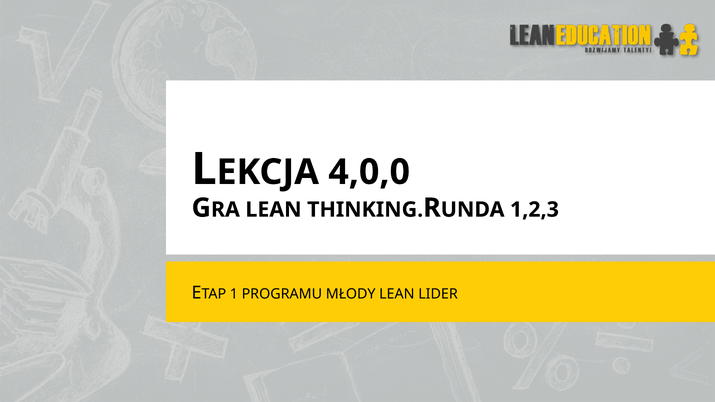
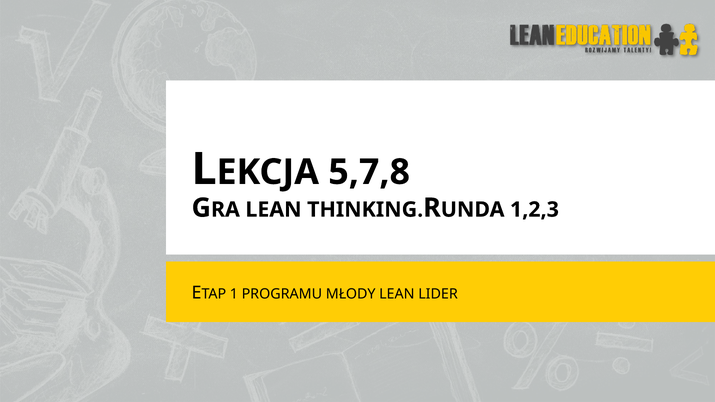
4,0,0: 4,0,0 -> 5,7,8 (369, 172)
